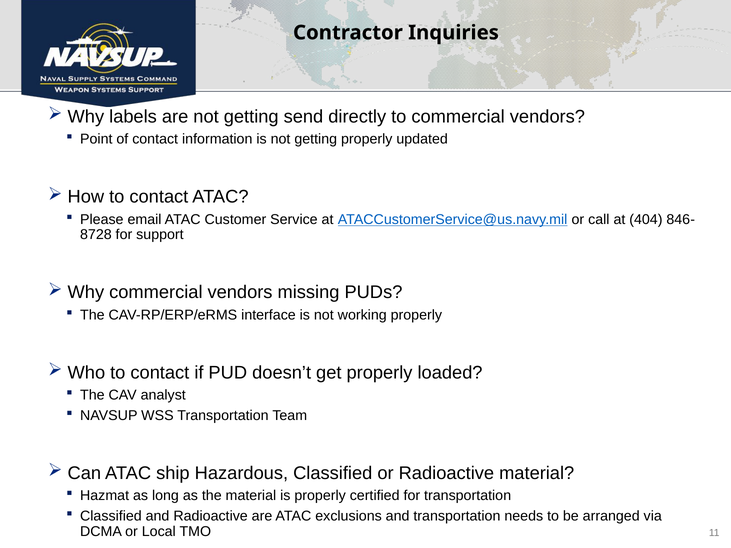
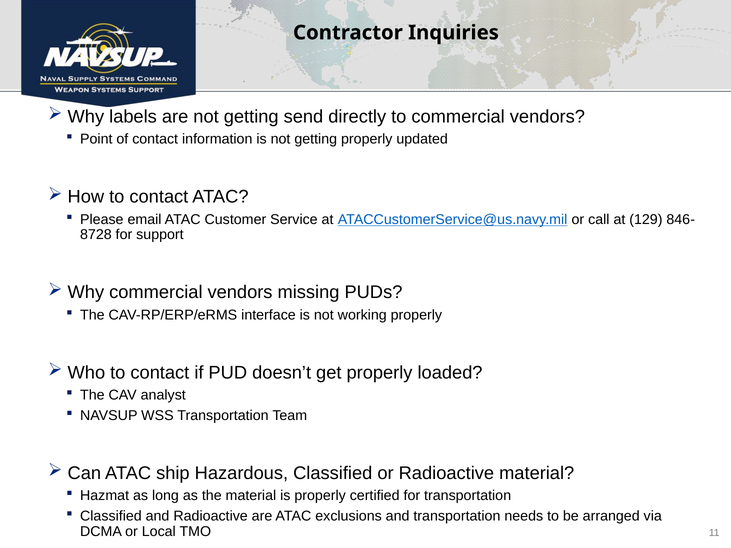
404: 404 -> 129 (646, 220)
